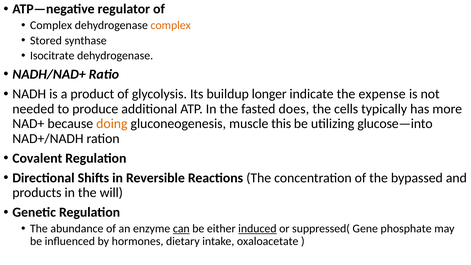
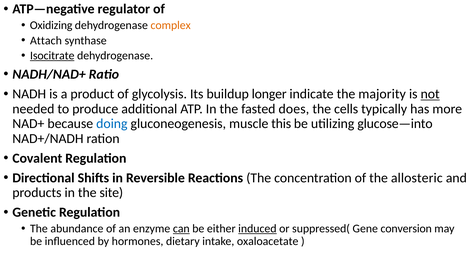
Complex: Complex -> Oxidizing (51, 25)
Stored: Stored -> Attach (46, 40)
Isocitrate underline: none -> present (52, 56)
expense: expense -> majority (382, 94)
not underline: none -> present (430, 94)
doing colour: orange -> blue (112, 124)
bypassed: bypassed -> allosteric (417, 178)
will: will -> site (111, 193)
phosphate: phosphate -> conversion (406, 229)
